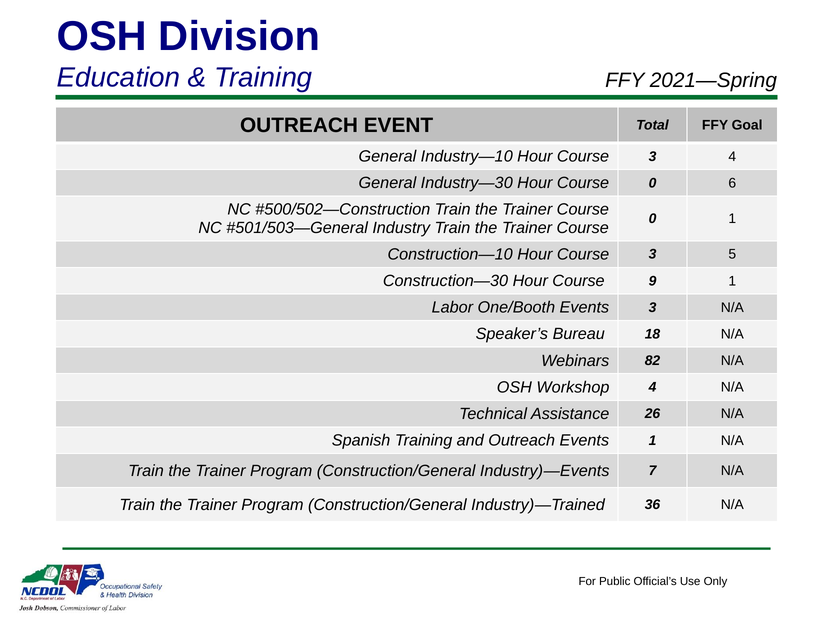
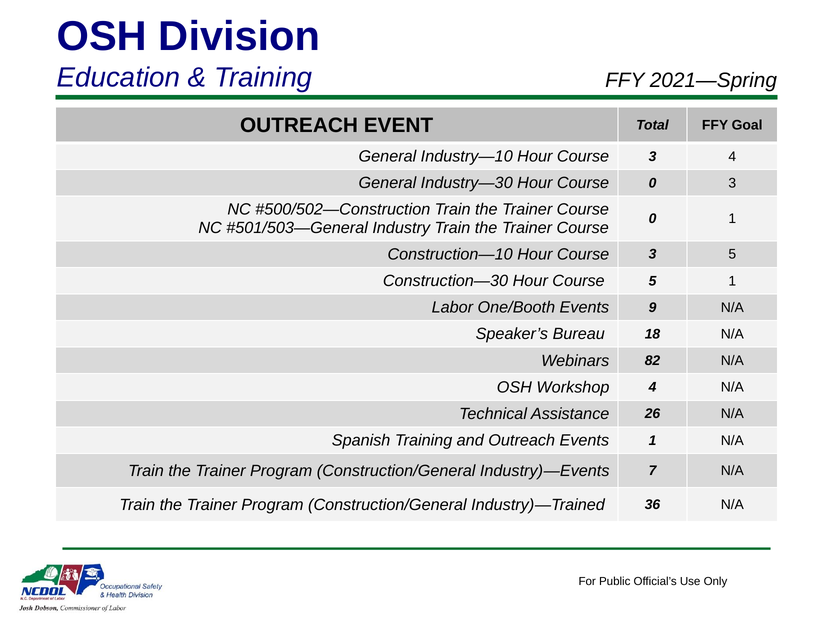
0 6: 6 -> 3 (732, 183)
Course 9: 9 -> 5 (653, 281)
Events 3: 3 -> 9 (653, 307)
